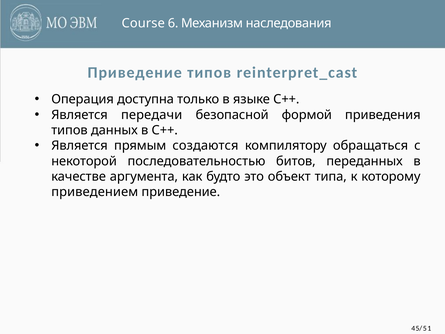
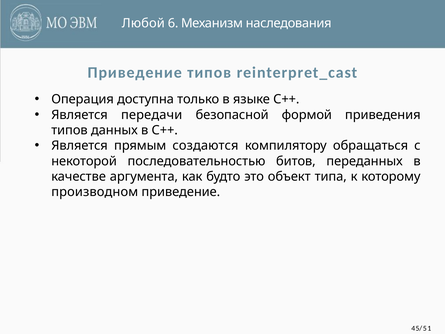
Course: Course -> Любой (143, 23)
приведением: приведением -> производном (95, 192)
